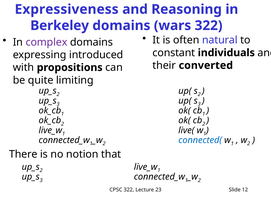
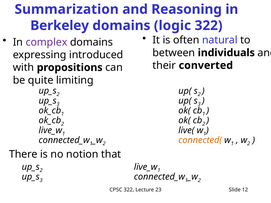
Expressiveness: Expressiveness -> Summarization (67, 9)
wars: wars -> logic (172, 26)
constant: constant -> between (174, 53)
connected( colour: blue -> orange (200, 140)
